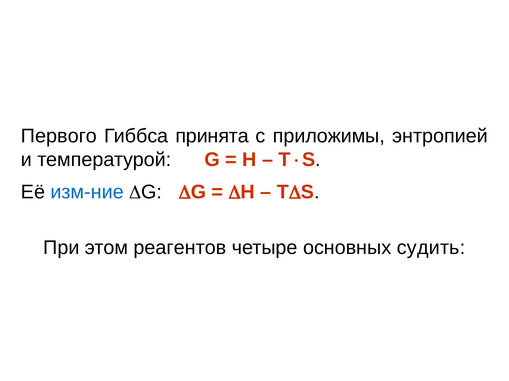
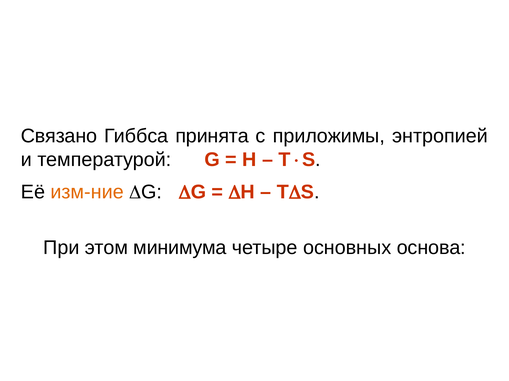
Первого: Первого -> Связано (59, 136)
изм-ние colour: blue -> orange (87, 192)
реагентов: реагентов -> минимума (180, 248)
судить: судить -> основа (431, 248)
